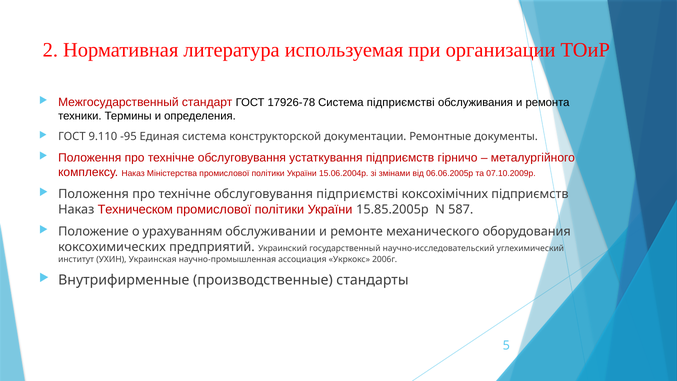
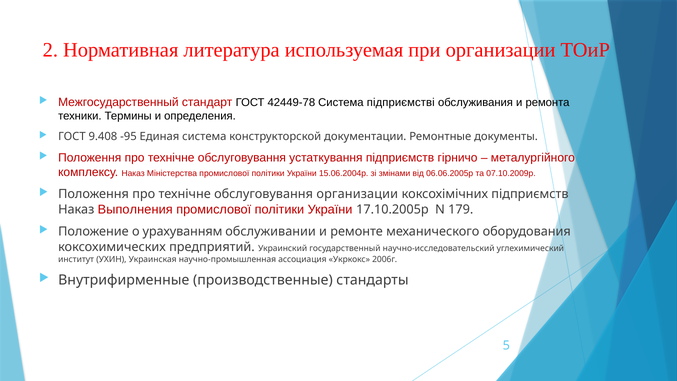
17926-78: 17926-78 -> 42449-78 (291, 102)
9.110: 9.110 -> 9.408 (103, 137)
обслуговування підприємстві: підприємстві -> организации (357, 194)
Техническом: Техническом -> Выполнения (135, 209)
15.85.2005р: 15.85.2005р -> 17.10.2005р (392, 209)
587: 587 -> 179 (461, 209)
